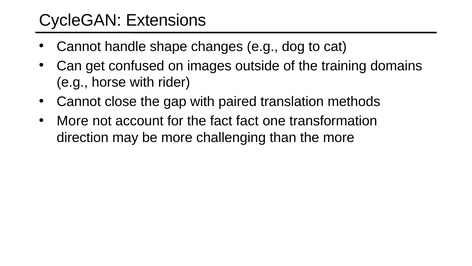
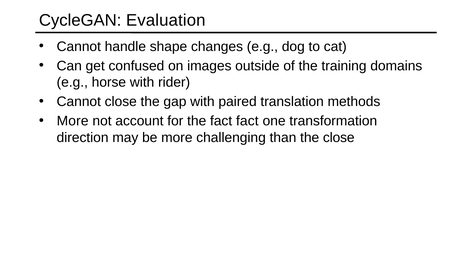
Extensions: Extensions -> Evaluation (166, 20)
the more: more -> close (339, 137)
